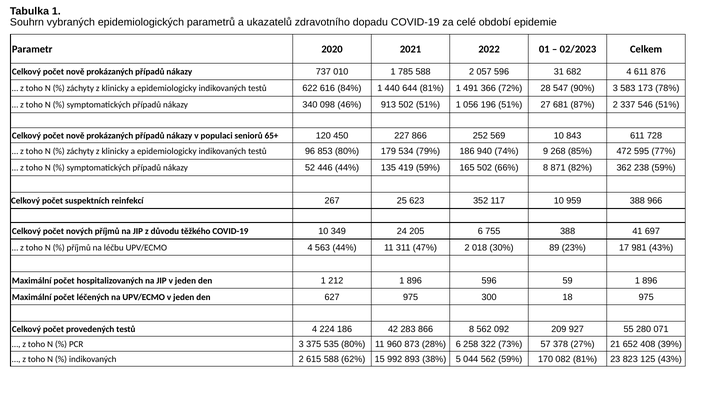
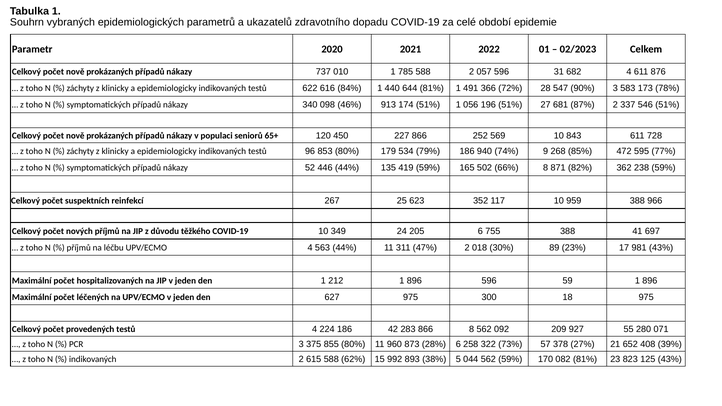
913 502: 502 -> 174 (406, 105)
535: 535 -> 855 (331, 344)
